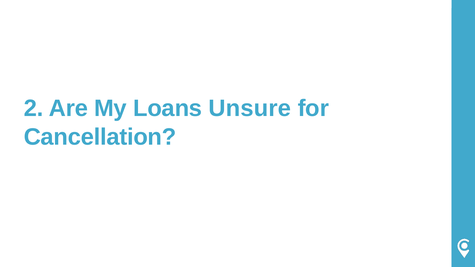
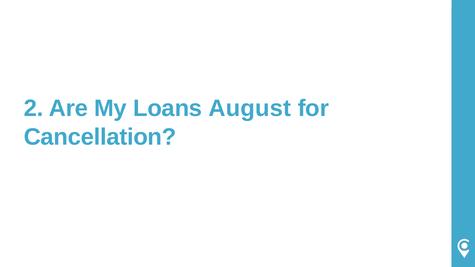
Unsure: Unsure -> August (250, 109)
